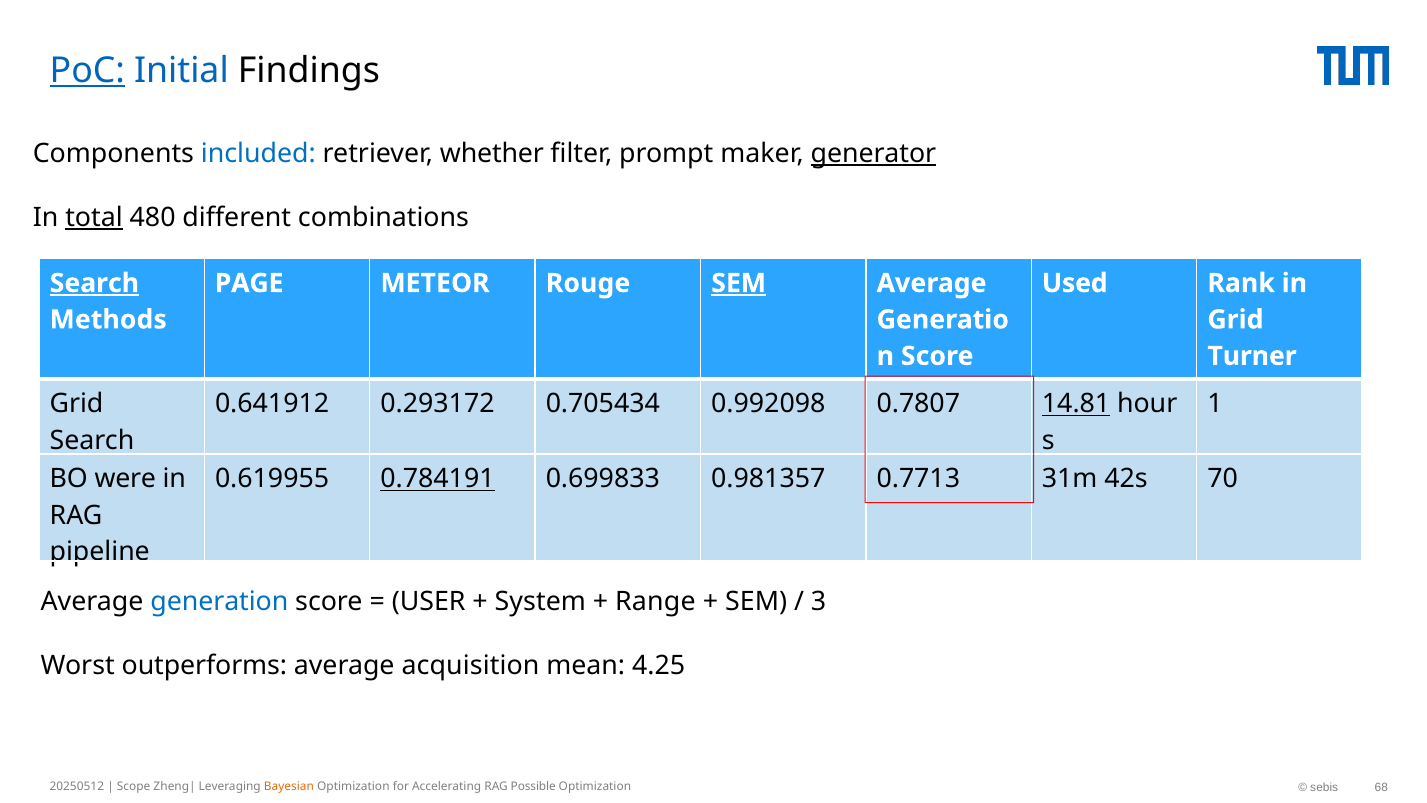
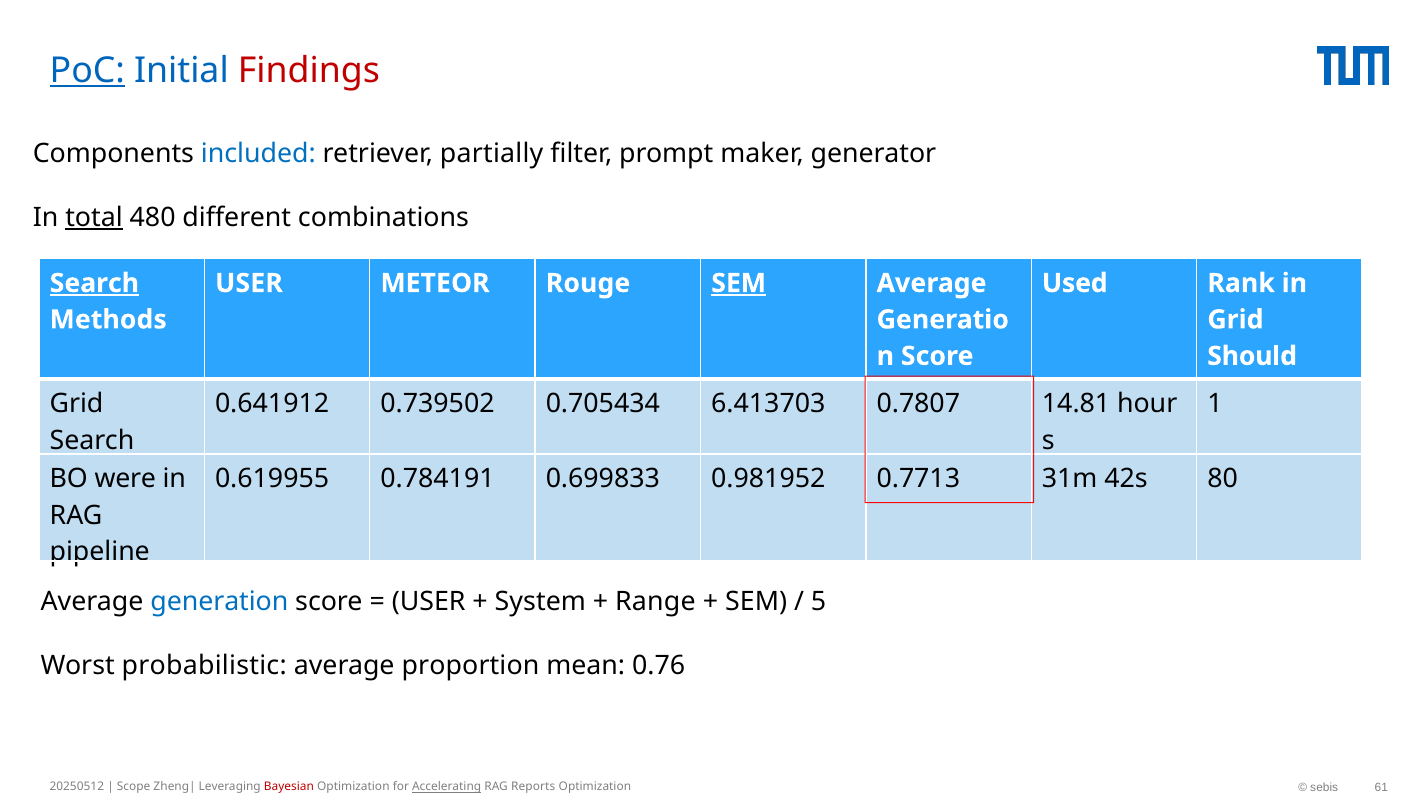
Findings colour: black -> red (309, 71)
whether: whether -> partially (492, 153)
generator underline: present -> none (873, 153)
PAGE: PAGE -> USER (249, 283)
Turner: Turner -> Should (1252, 356)
0.293172: 0.293172 -> 0.739502 (438, 404)
0.992098: 0.992098 -> 6.413703 (768, 404)
14.81 underline: present -> none (1076, 404)
0.784191 underline: present -> none (438, 479)
0.981357: 0.981357 -> 0.981952 (768, 479)
70: 70 -> 80 (1223, 479)
3: 3 -> 5 (818, 601)
outperforms: outperforms -> probabilistic (204, 666)
acquisition: acquisition -> proportion (470, 666)
4.25: 4.25 -> 0.76 (659, 666)
68: 68 -> 61 (1381, 787)
Bayesian colour: orange -> red (289, 787)
Accelerating underline: none -> present (447, 787)
Possible: Possible -> Reports (533, 787)
